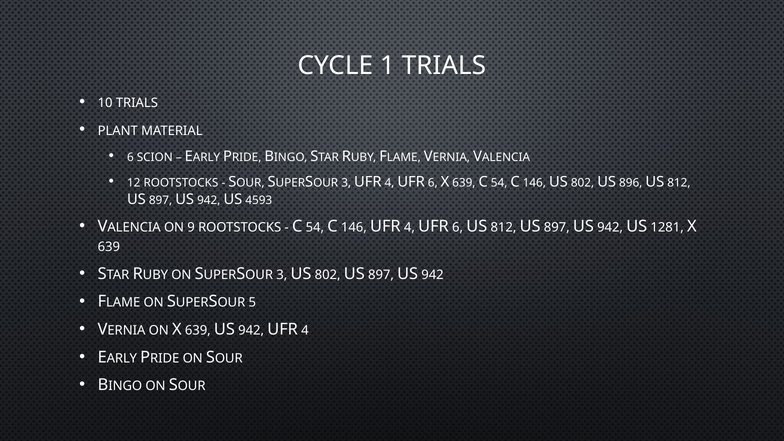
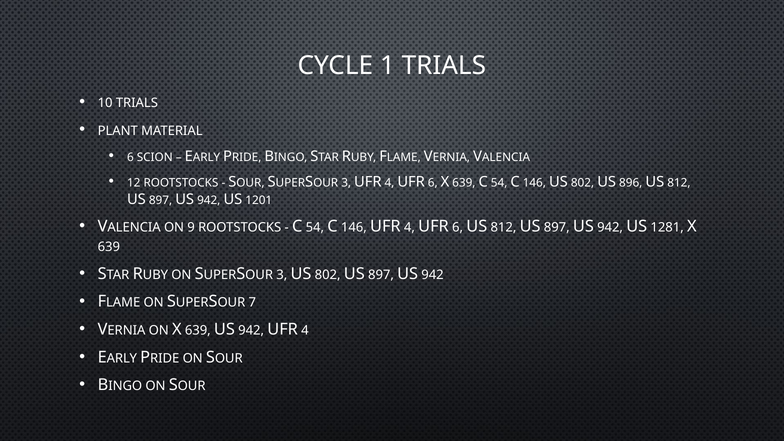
4593: 4593 -> 1201 (259, 200)
5: 5 -> 7 (252, 303)
